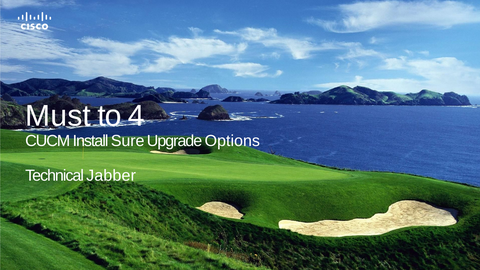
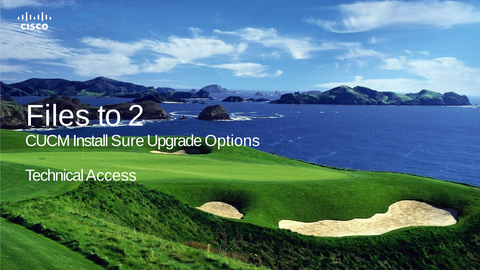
Must: Must -> Files (58, 116)
4: 4 -> 2 (136, 116)
Jabber: Jabber -> Access (111, 175)
